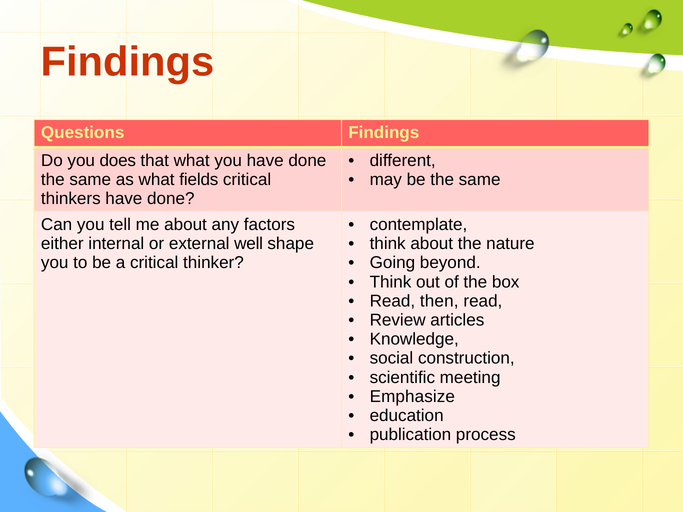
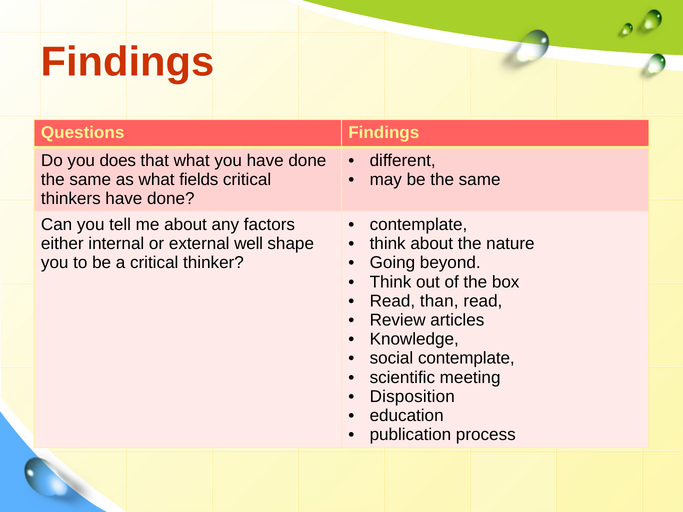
then: then -> than (439, 301)
social construction: construction -> contemplate (466, 359)
Emphasize: Emphasize -> Disposition (412, 397)
